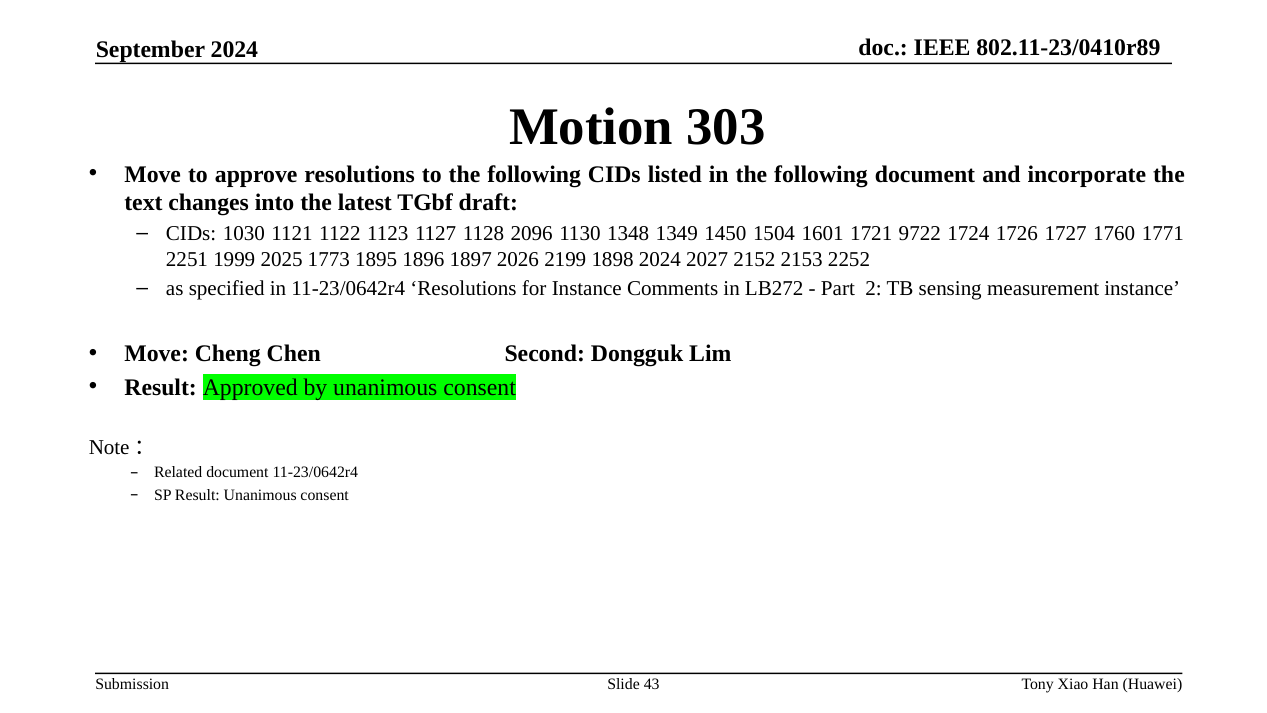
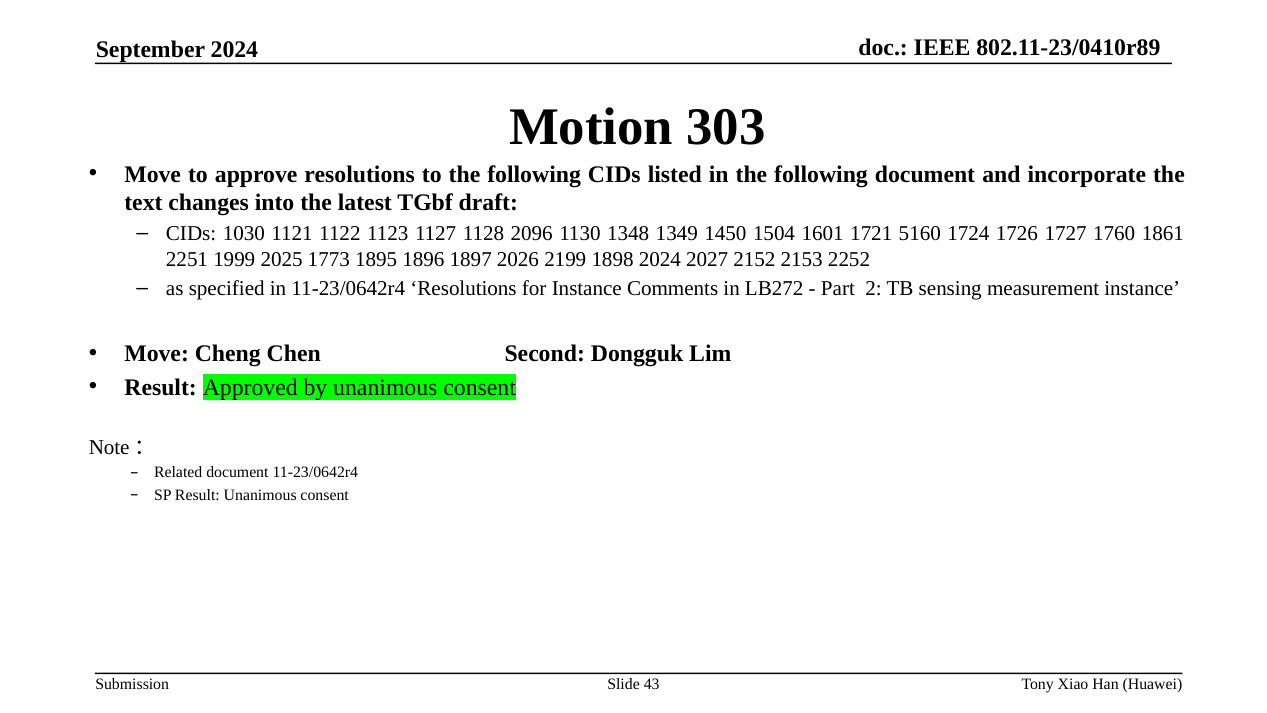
9722: 9722 -> 5160 (920, 234)
1771: 1771 -> 1861 (1163, 234)
